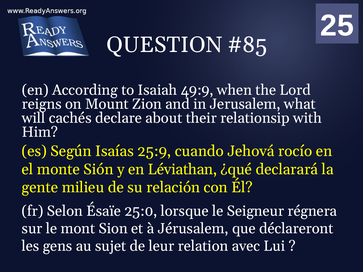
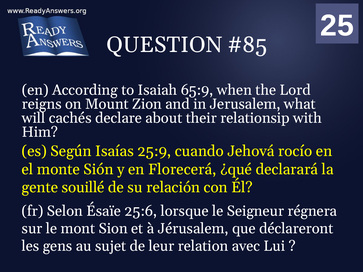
49:9: 49:9 -> 65:9 (197, 90)
Léviathan: Léviathan -> Florecerá (182, 169)
milieu: milieu -> souillé (83, 188)
25:0: 25:0 -> 25:6 (141, 211)
